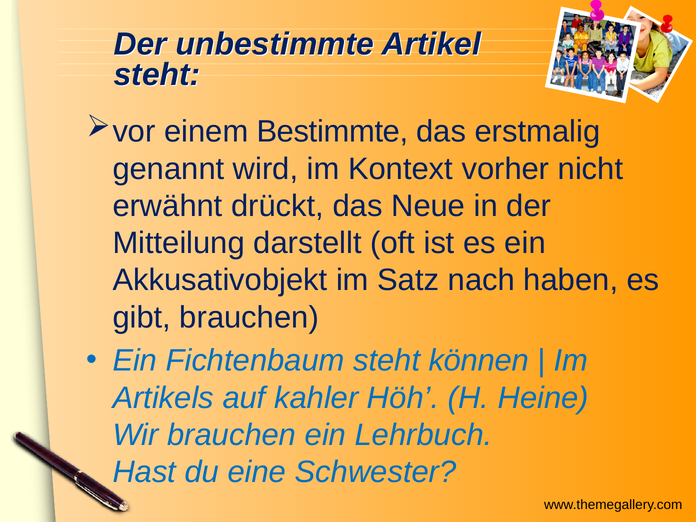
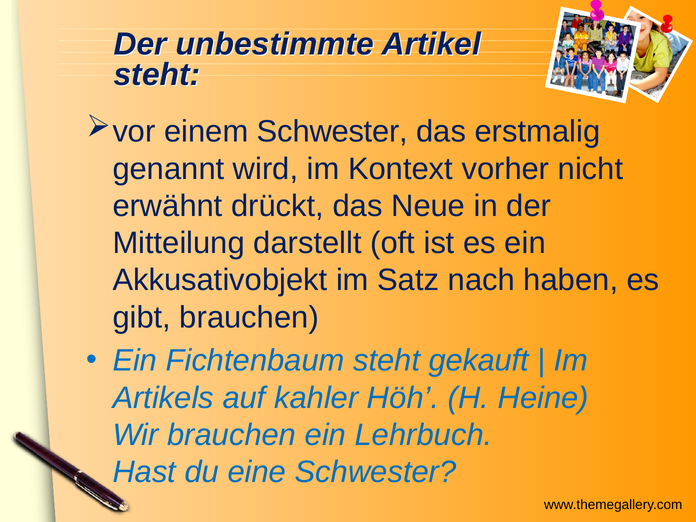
einem Bestimmte: Bestimmte -> Schwester (332, 132)
können: können -> gekauft (479, 361)
